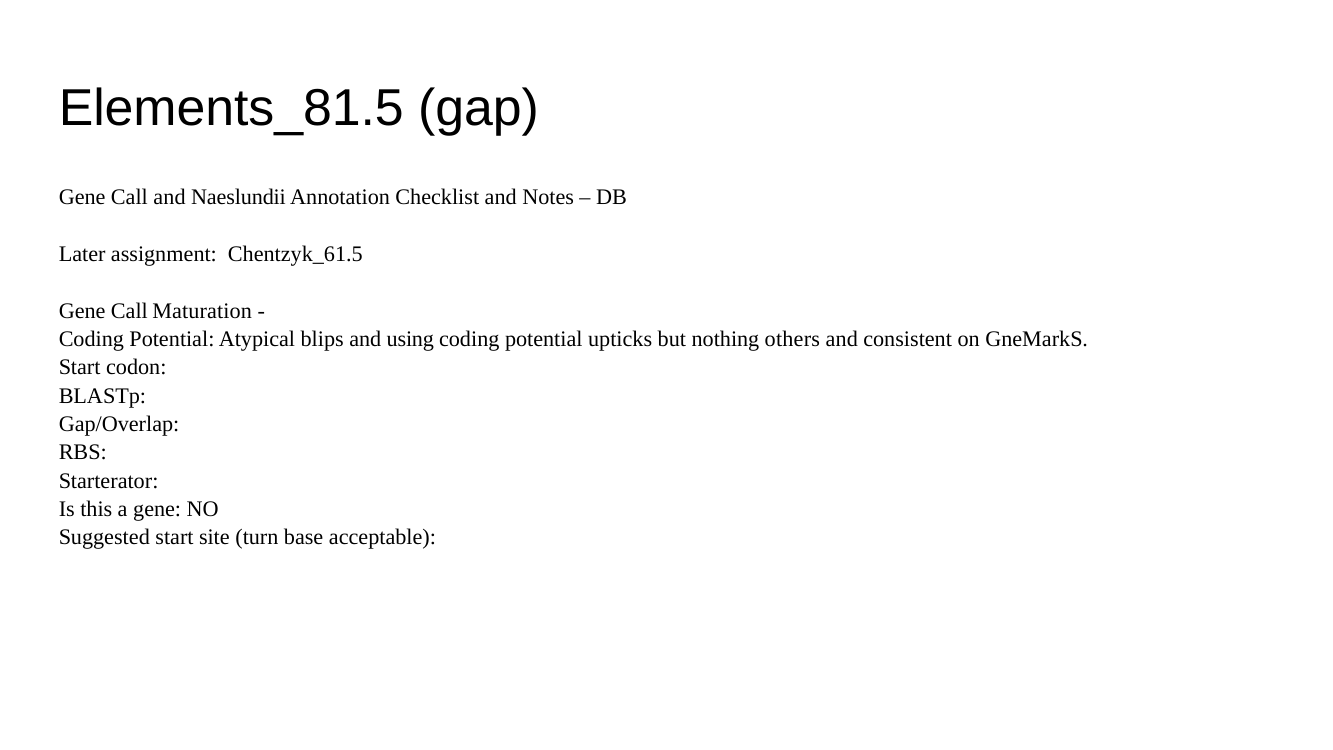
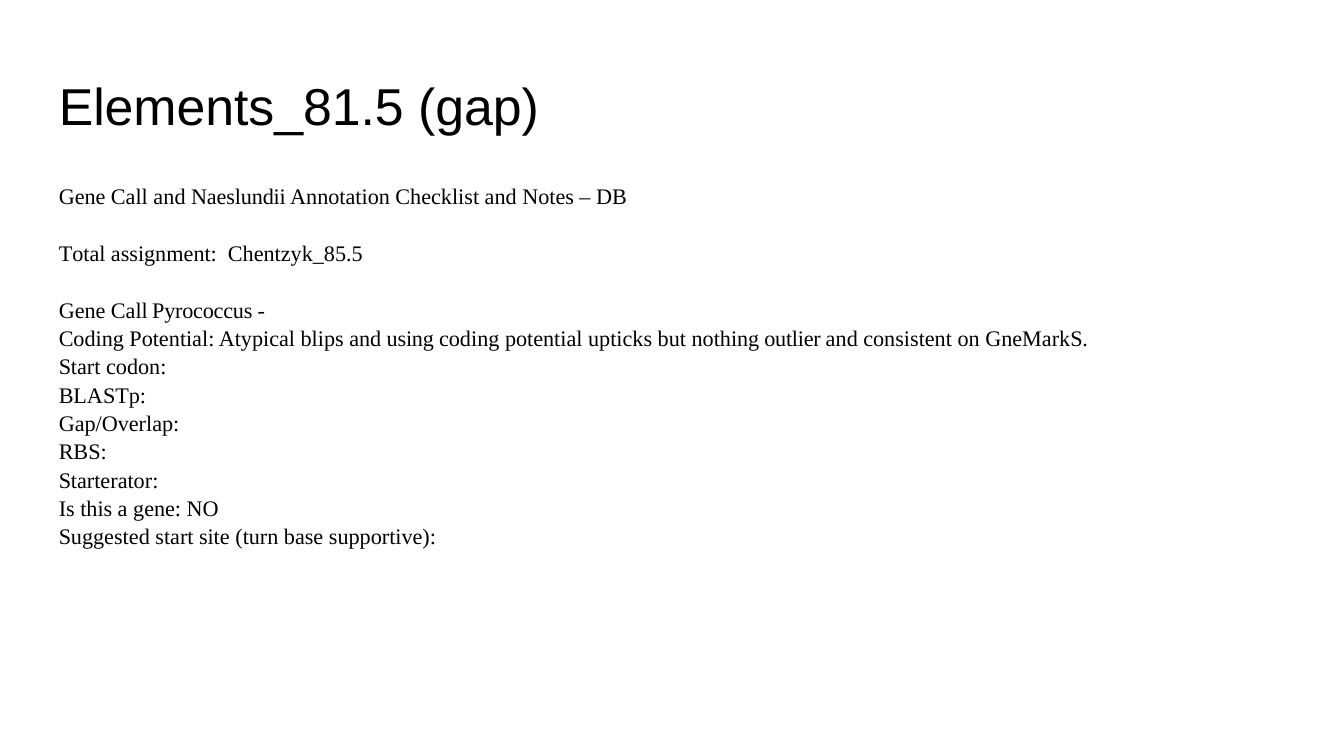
Later: Later -> Total (82, 254)
Chentzyk_61.5: Chentzyk_61.5 -> Chentzyk_85.5 (295, 254)
Maturation: Maturation -> Pyrococcus (202, 311)
others: others -> outlier (793, 339)
acceptable: acceptable -> supportive (382, 538)
